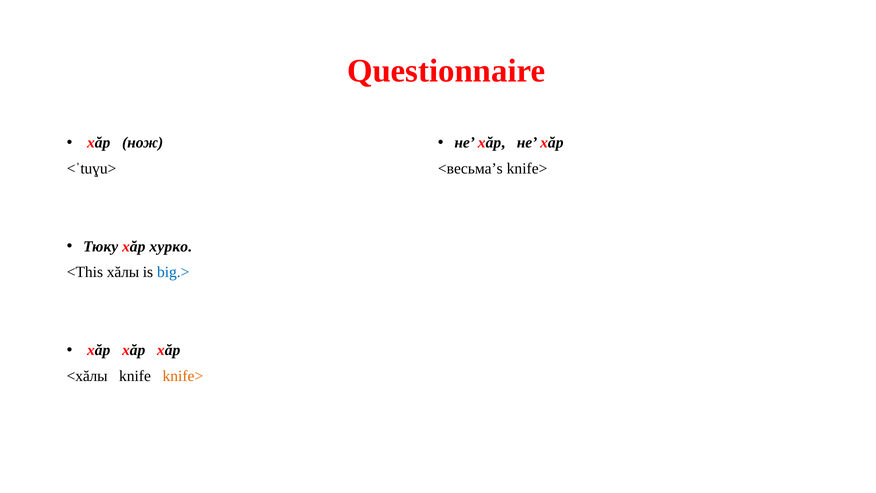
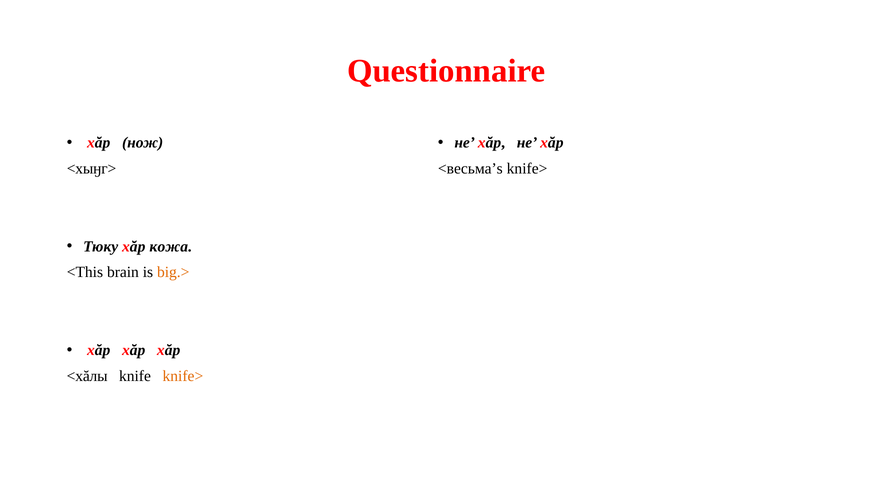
<ˈtuɣu>: <ˈtuɣu> -> <хыӈг> (92, 169)
хурко: хурко -> кожа (171, 246)
хăлы: хăлы -> brain (123, 272)
big.> colour: blue -> orange (173, 272)
